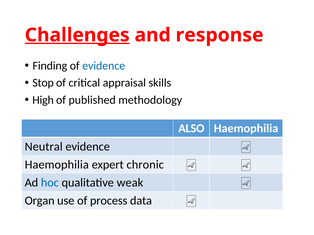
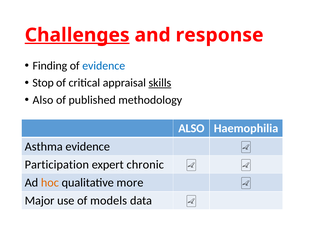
skills underline: none -> present (160, 83)
High: High -> Also (43, 100)
Neutral: Neutral -> Asthma (44, 147)
Haemophilia: Haemophilia -> Participation (57, 165)
hoc colour: blue -> orange (50, 183)
weak: weak -> more (130, 183)
Organ: Organ -> Major (40, 201)
process: process -> models (109, 201)
